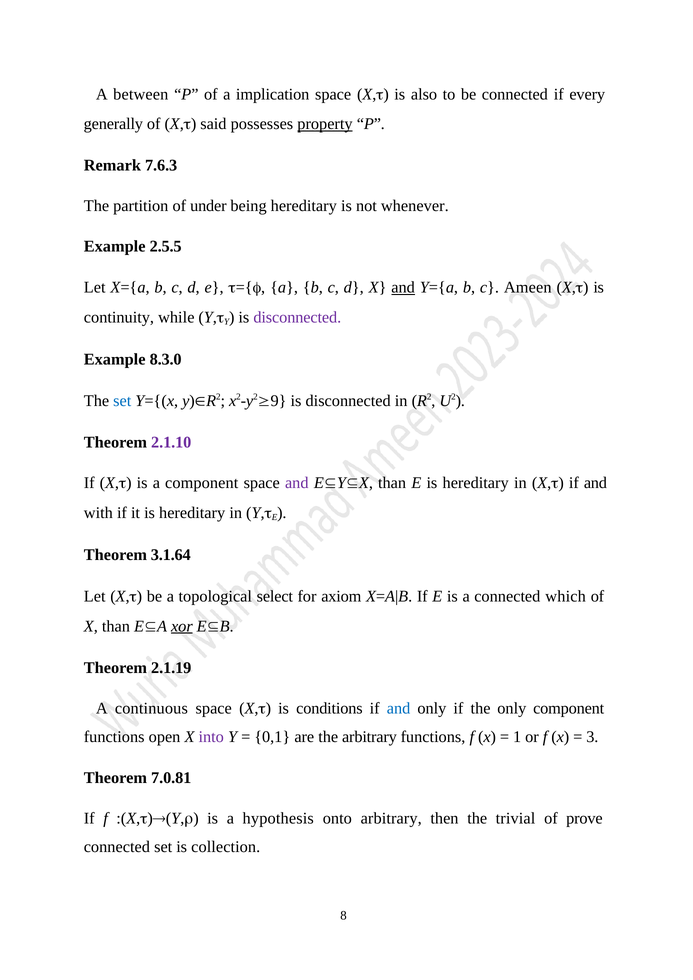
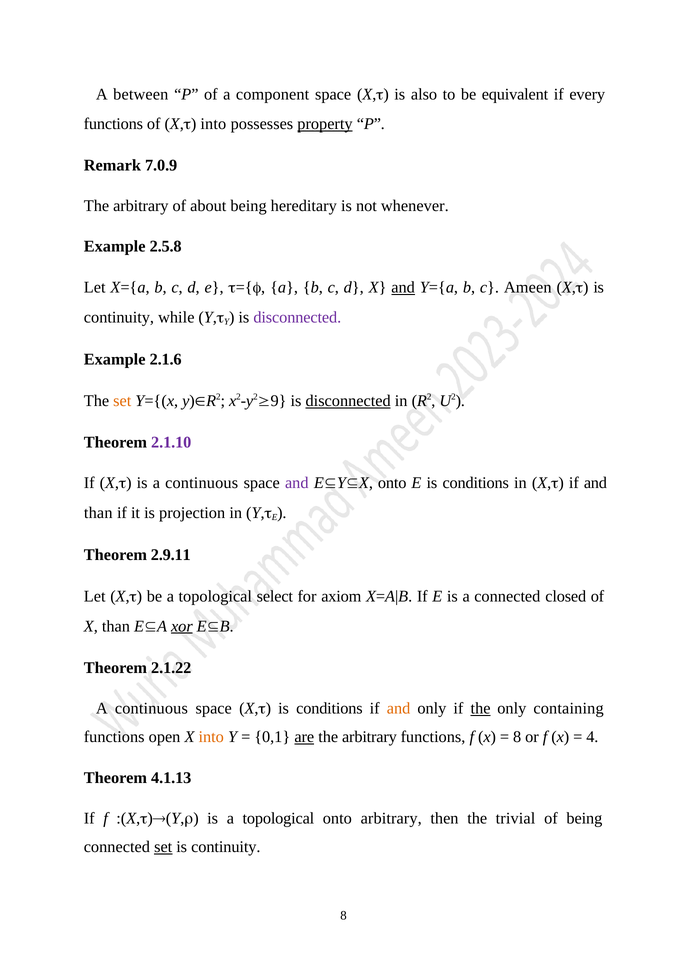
implication: implication -> component (273, 94)
be connected: connected -> equivalent (515, 94)
generally: generally -> functions (113, 124)
X, said: said -> into (213, 124)
7.6.3: 7.6.3 -> 7.0.9 (161, 166)
partition: partition -> arbitrary (141, 206)
under: under -> about (208, 206)
2.5.5: 2.5.5 -> 2.5.8 (166, 247)
8.3.0: 8.3.0 -> 2.1.6 (166, 359)
set colour: blue -> orange (122, 401)
disconnected underline: none -> present (348, 401)
is a component: component -> continuous (202, 483)
EYX than: than -> onto (392, 483)
E is hereditary: hereditary -> conditions (476, 483)
with: with -> than (98, 513)
it is hereditary: hereditary -> projection (192, 513)
3.1.64: 3.1.64 -> 2.9.11 (171, 555)
which: which -> closed (566, 597)
2.1.19: 2.1.19 -> 2.1.22 (171, 668)
and colour: blue -> orange (399, 709)
the underline: none -> present (481, 709)
only component: component -> containing (569, 709)
into colour: purple -> orange (211, 738)
are underline: none -> present (304, 738)
1: 1 -> 8 (517, 738)
3: 3 -> 4 (592, 738)
7.0.81: 7.0.81 -> 4.1.13 (171, 778)
is a hypothesis: hypothesis -> topological (278, 819)
of prove: prove -> being (584, 819)
set underline: none -> present (163, 848)
collection: collection -> continuity (226, 848)
